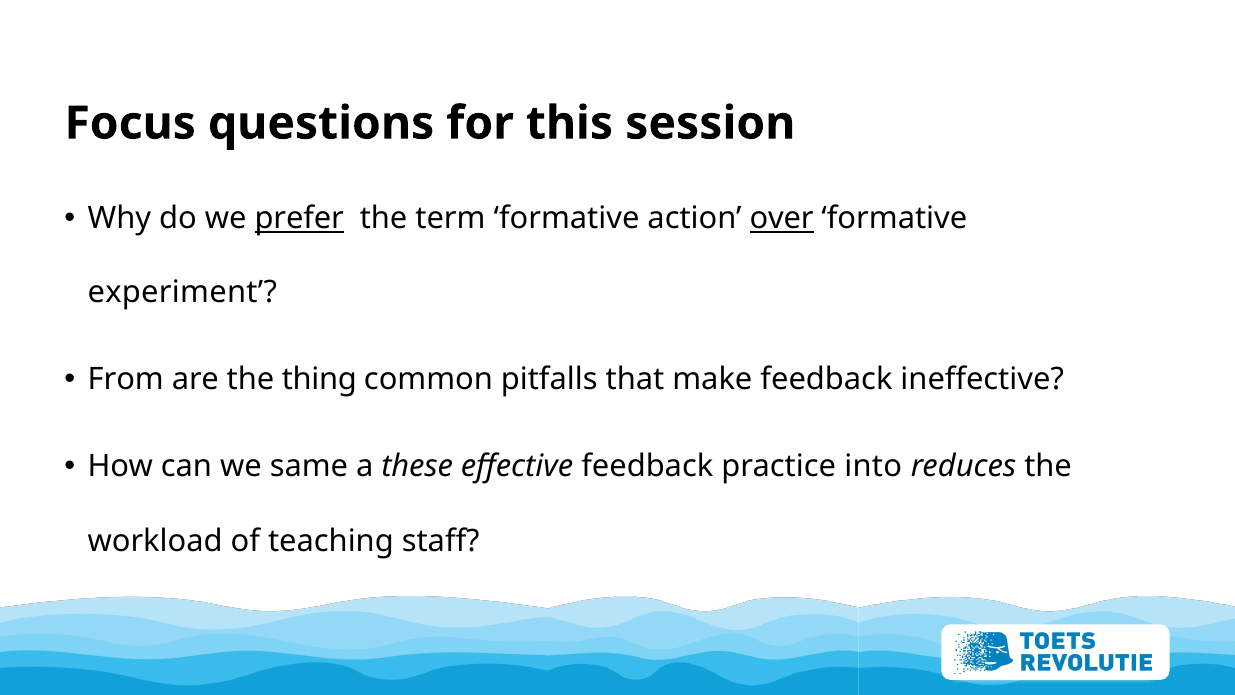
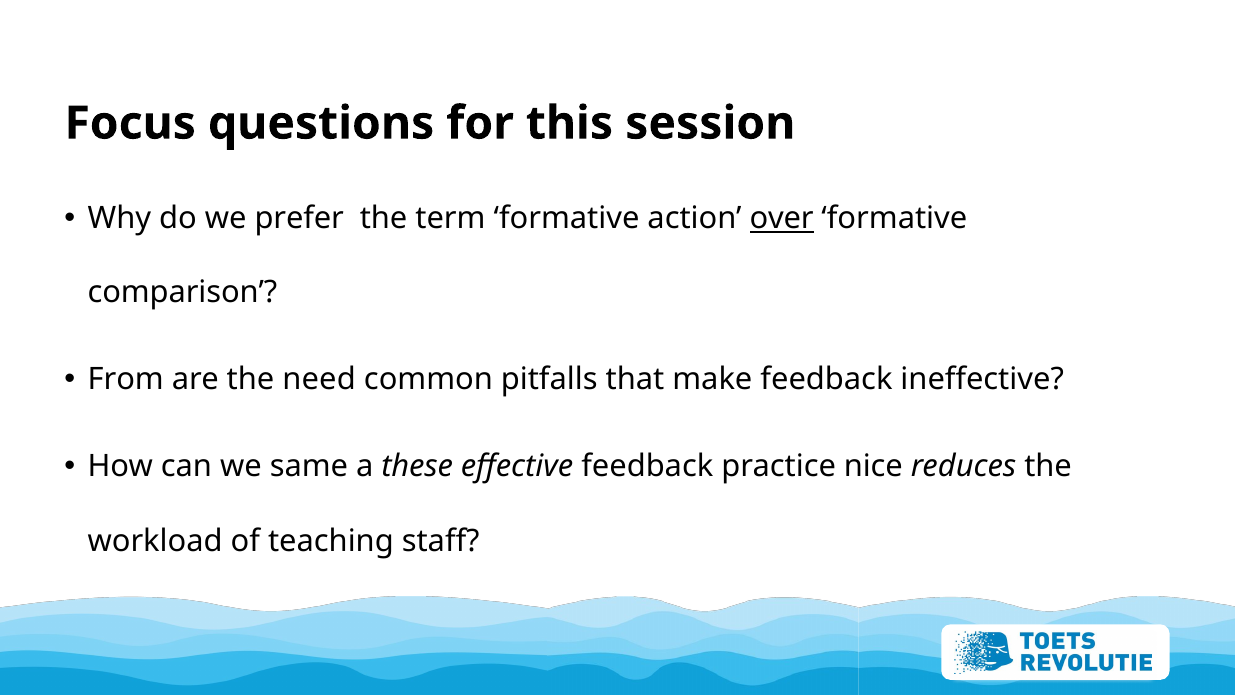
prefer underline: present -> none (299, 218)
experiment: experiment -> comparison (182, 293)
thing: thing -> need (319, 380)
into: into -> nice (873, 466)
